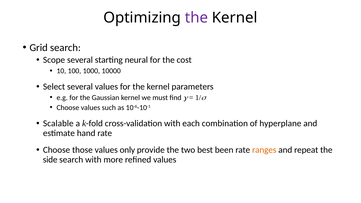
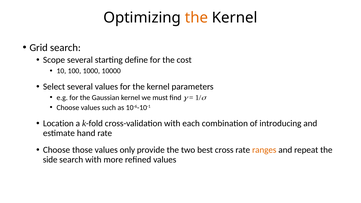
the colour: purple -> orange (196, 18)
neural: neural -> define (136, 60)
Scalable: Scalable -> Location (58, 124)
hyperplane: hyperplane -> introducing (280, 124)
been: been -> cross (224, 150)
